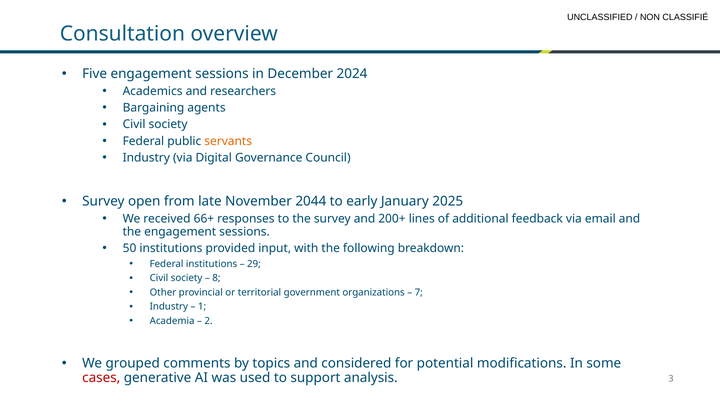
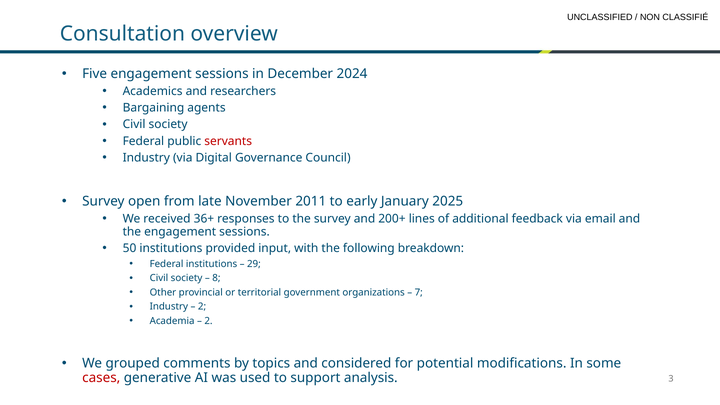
servants colour: orange -> red (228, 141)
2044: 2044 -> 2011 (311, 201)
66+: 66+ -> 36+ (204, 219)
1: 1 -> 2 (202, 307)
